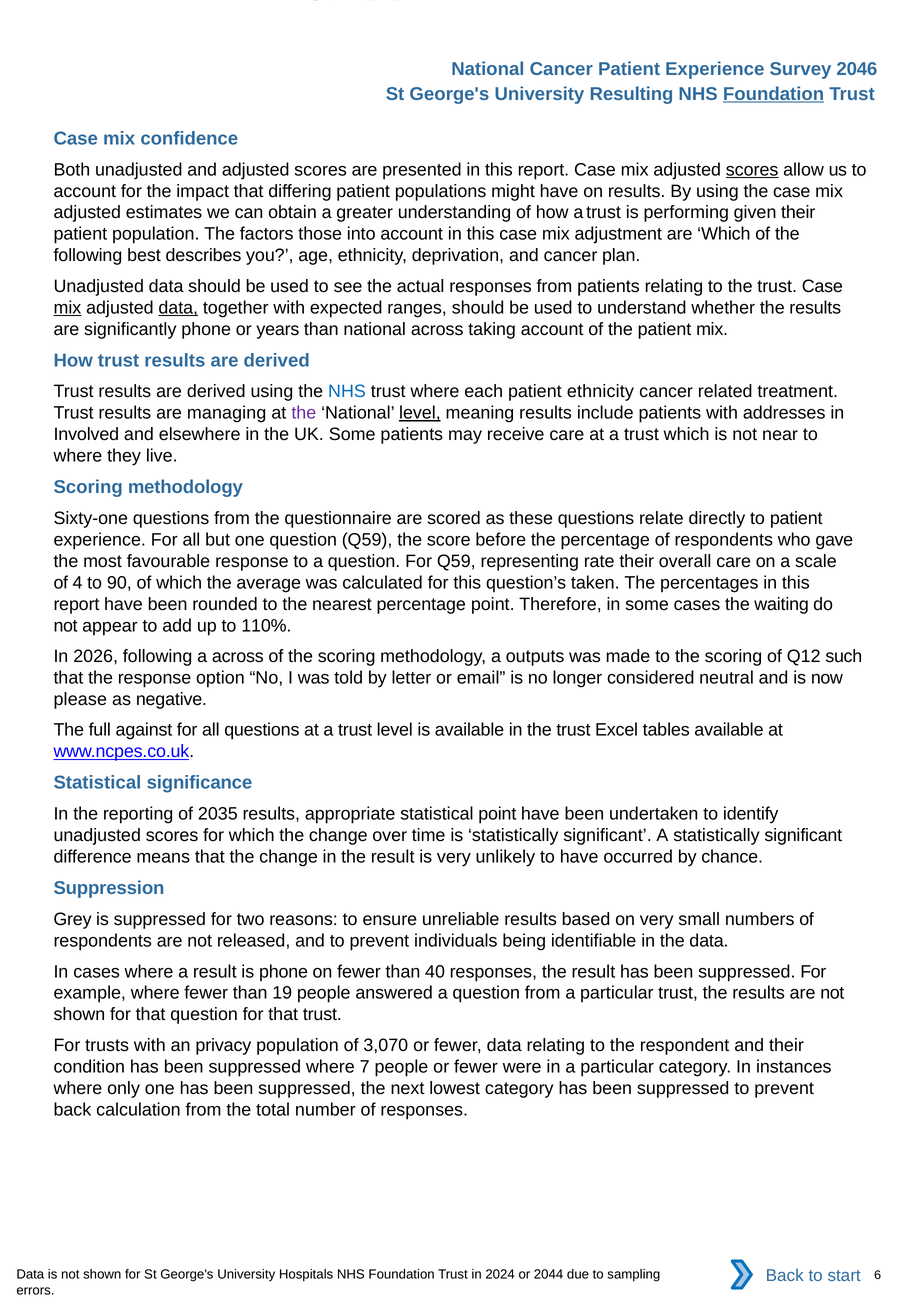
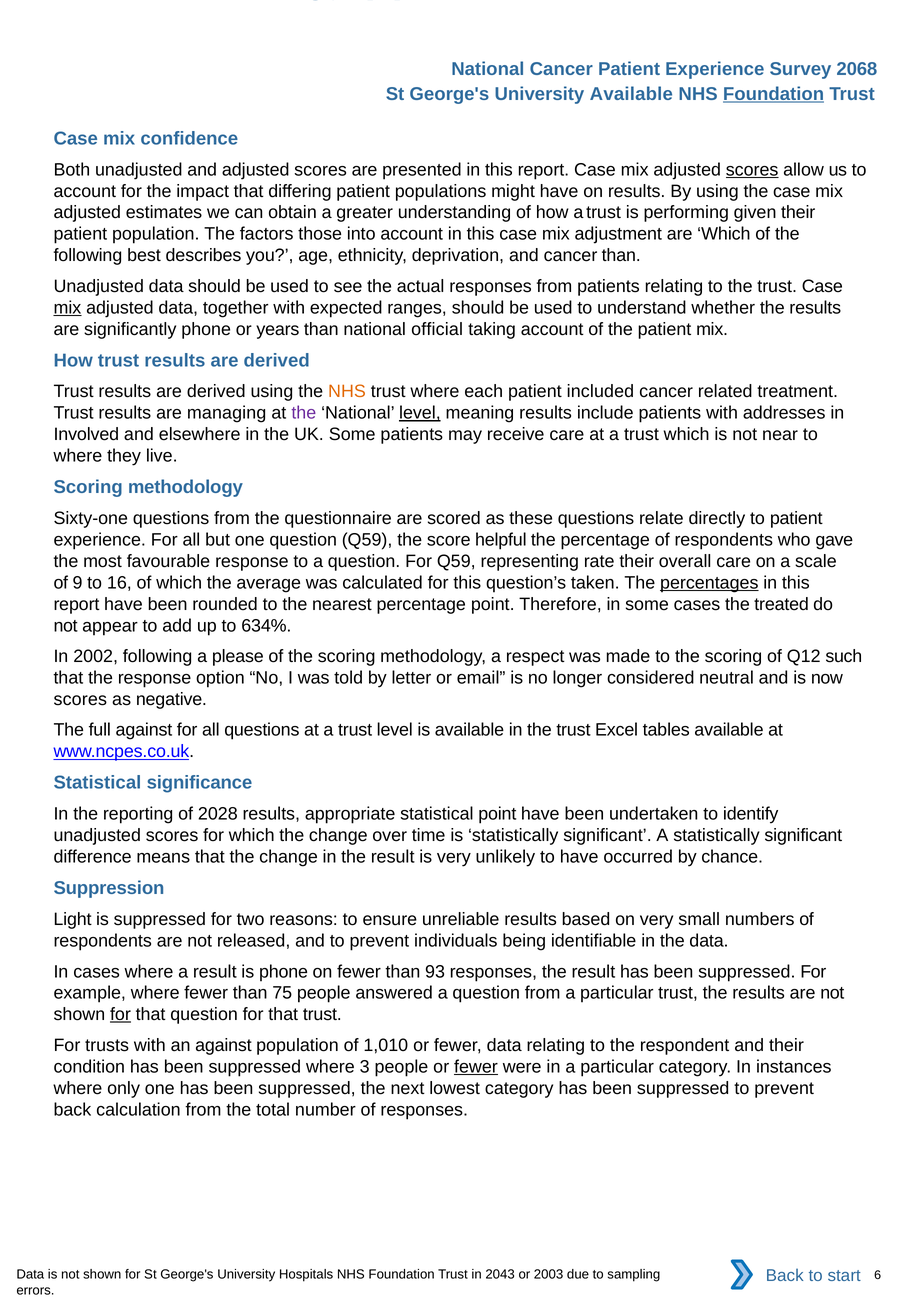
2046: 2046 -> 2068 (857, 69)
University Resulting: Resulting -> Available (631, 94)
cancer plan: plan -> than (621, 255)
data underline: present -> none (178, 308)
national across: across -> official (437, 329)
NHS colour: blue -> orange (347, 391)
patient ethnicity: ethnicity -> included (600, 391)
before: before -> helpful (501, 540)
4: 4 -> 9 (77, 583)
90: 90 -> 16 (119, 583)
percentages underline: none -> present (709, 583)
waiting: waiting -> treated (782, 604)
110%: 110% -> 634% (266, 625)
2026: 2026 -> 2002 (96, 656)
a across: across -> please (238, 656)
outputs: outputs -> respect (535, 656)
please: please -> scores (80, 699)
2035: 2035 -> 2028 (218, 814)
Grey: Grey -> Light (72, 919)
40: 40 -> 93 (435, 971)
19: 19 -> 75 (282, 993)
for underline: none -> present (120, 1014)
an privacy: privacy -> against (223, 1045)
3,070: 3,070 -> 1,010 (386, 1045)
7: 7 -> 3 (365, 1066)
fewer underline: none -> present (476, 1066)
2024: 2024 -> 2043 (500, 1274)
2044: 2044 -> 2003 (549, 1274)
